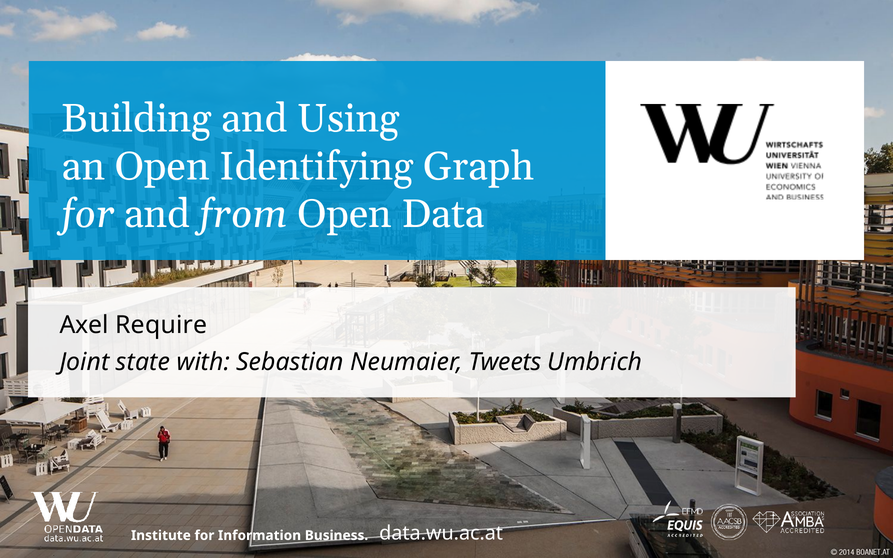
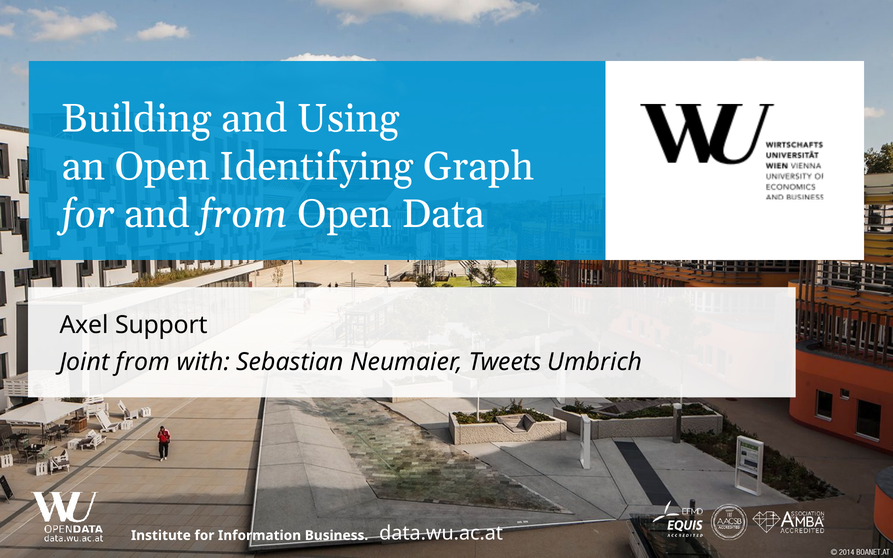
Require: Require -> Support (161, 325)
Joint state: state -> from (143, 362)
